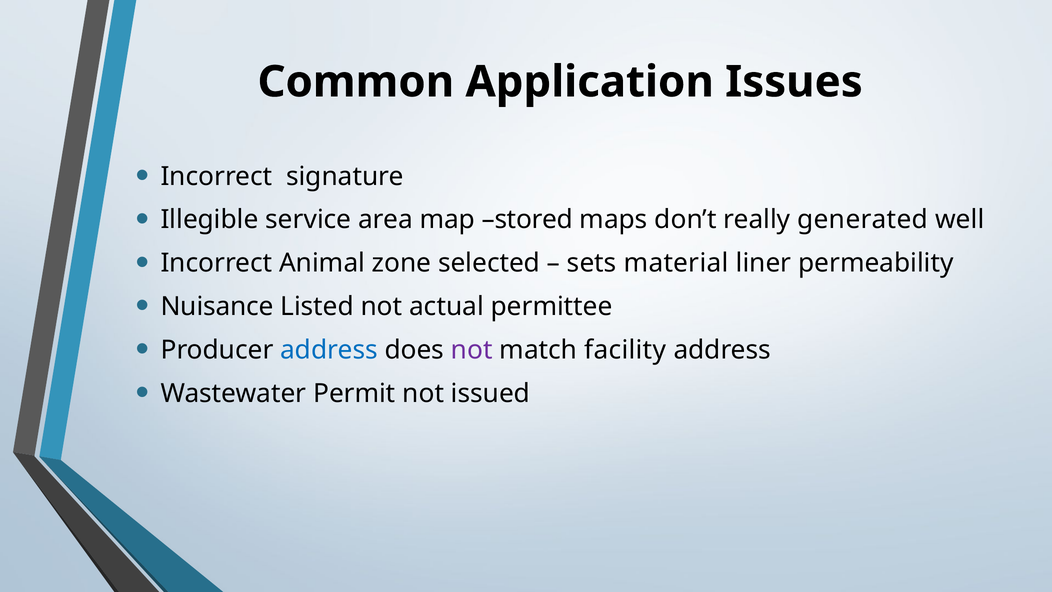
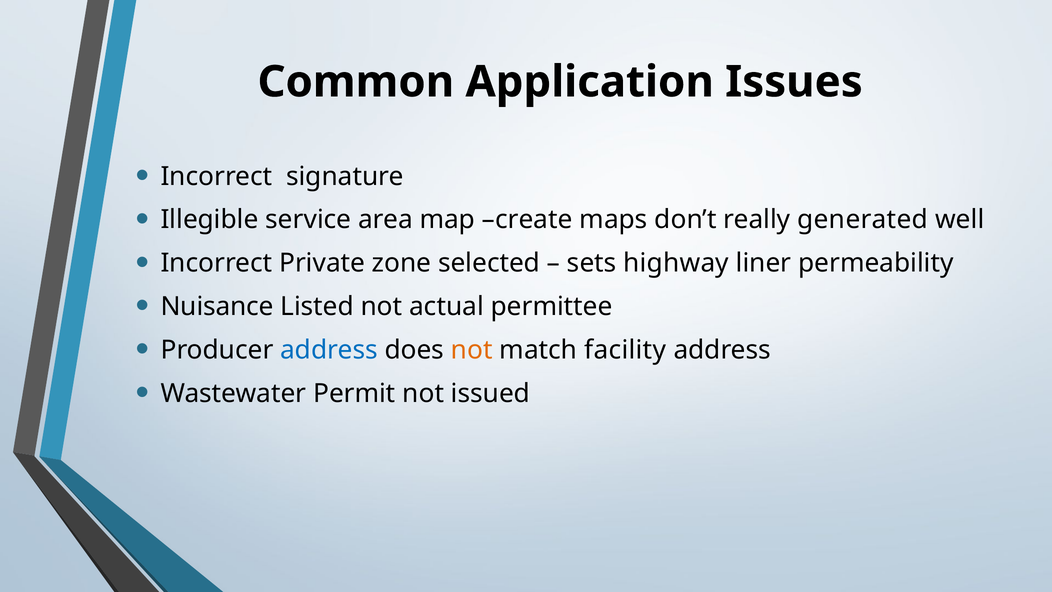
stored: stored -> create (527, 220)
Animal: Animal -> Private (322, 263)
material: material -> highway (676, 263)
not colour: purple -> orange (472, 350)
